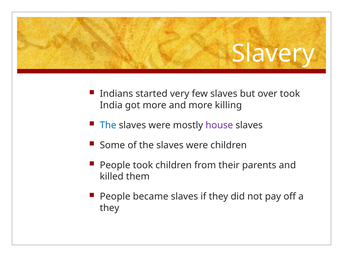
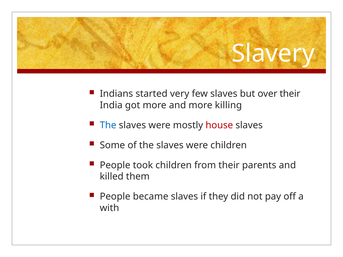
over took: took -> their (290, 94)
house colour: purple -> red (219, 125)
they: they -> with (109, 208)
